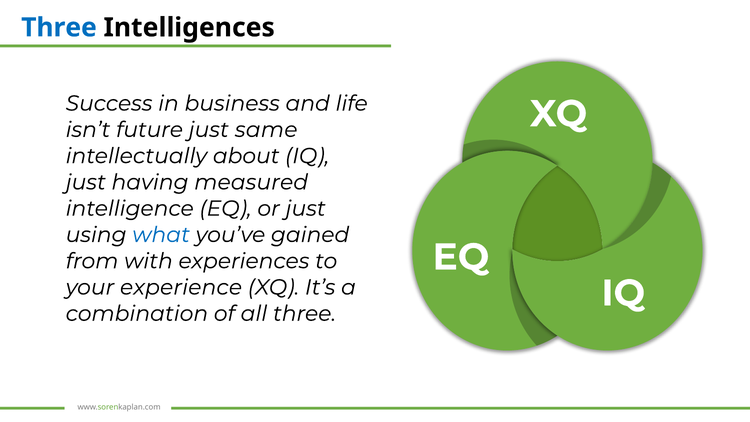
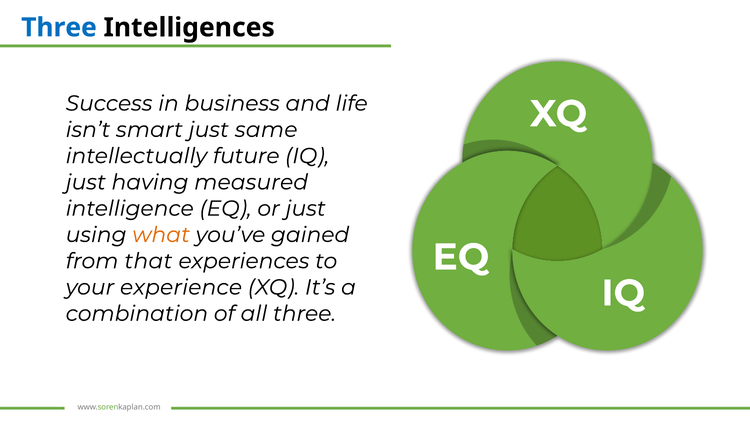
future: future -> smart (149, 130)
about: about -> future (246, 156)
what colour: blue -> orange (161, 235)
with: with -> that (148, 261)
